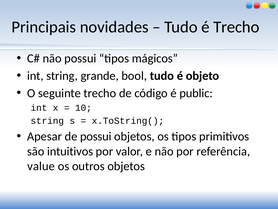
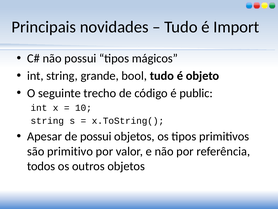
é Trecho: Trecho -> Import (236, 27)
intuitivos: intuitivos -> primitivo (70, 151)
value: value -> todos (41, 166)
